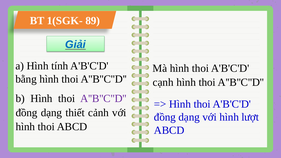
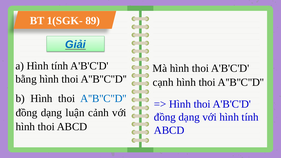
A''B''C''D colour: purple -> blue (103, 99)
thiết: thiết -> luận (75, 113)
với hình lượt: lượt -> tính (250, 117)
